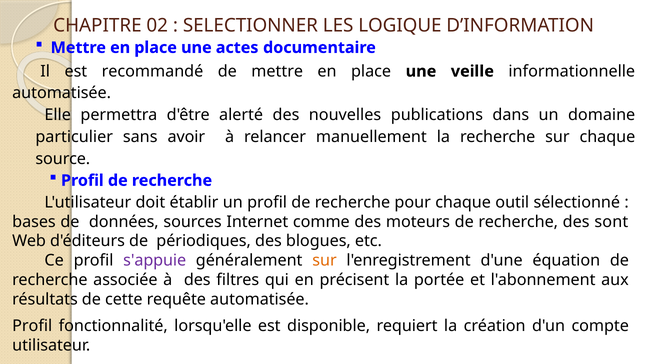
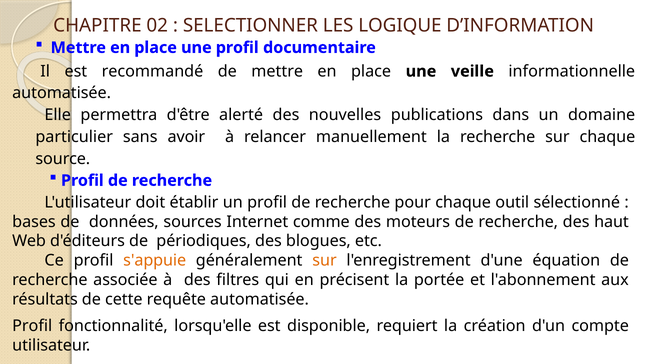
une actes: actes -> profil (237, 48)
sont: sont -> haut (612, 222)
s'appuie colour: purple -> orange (155, 260)
